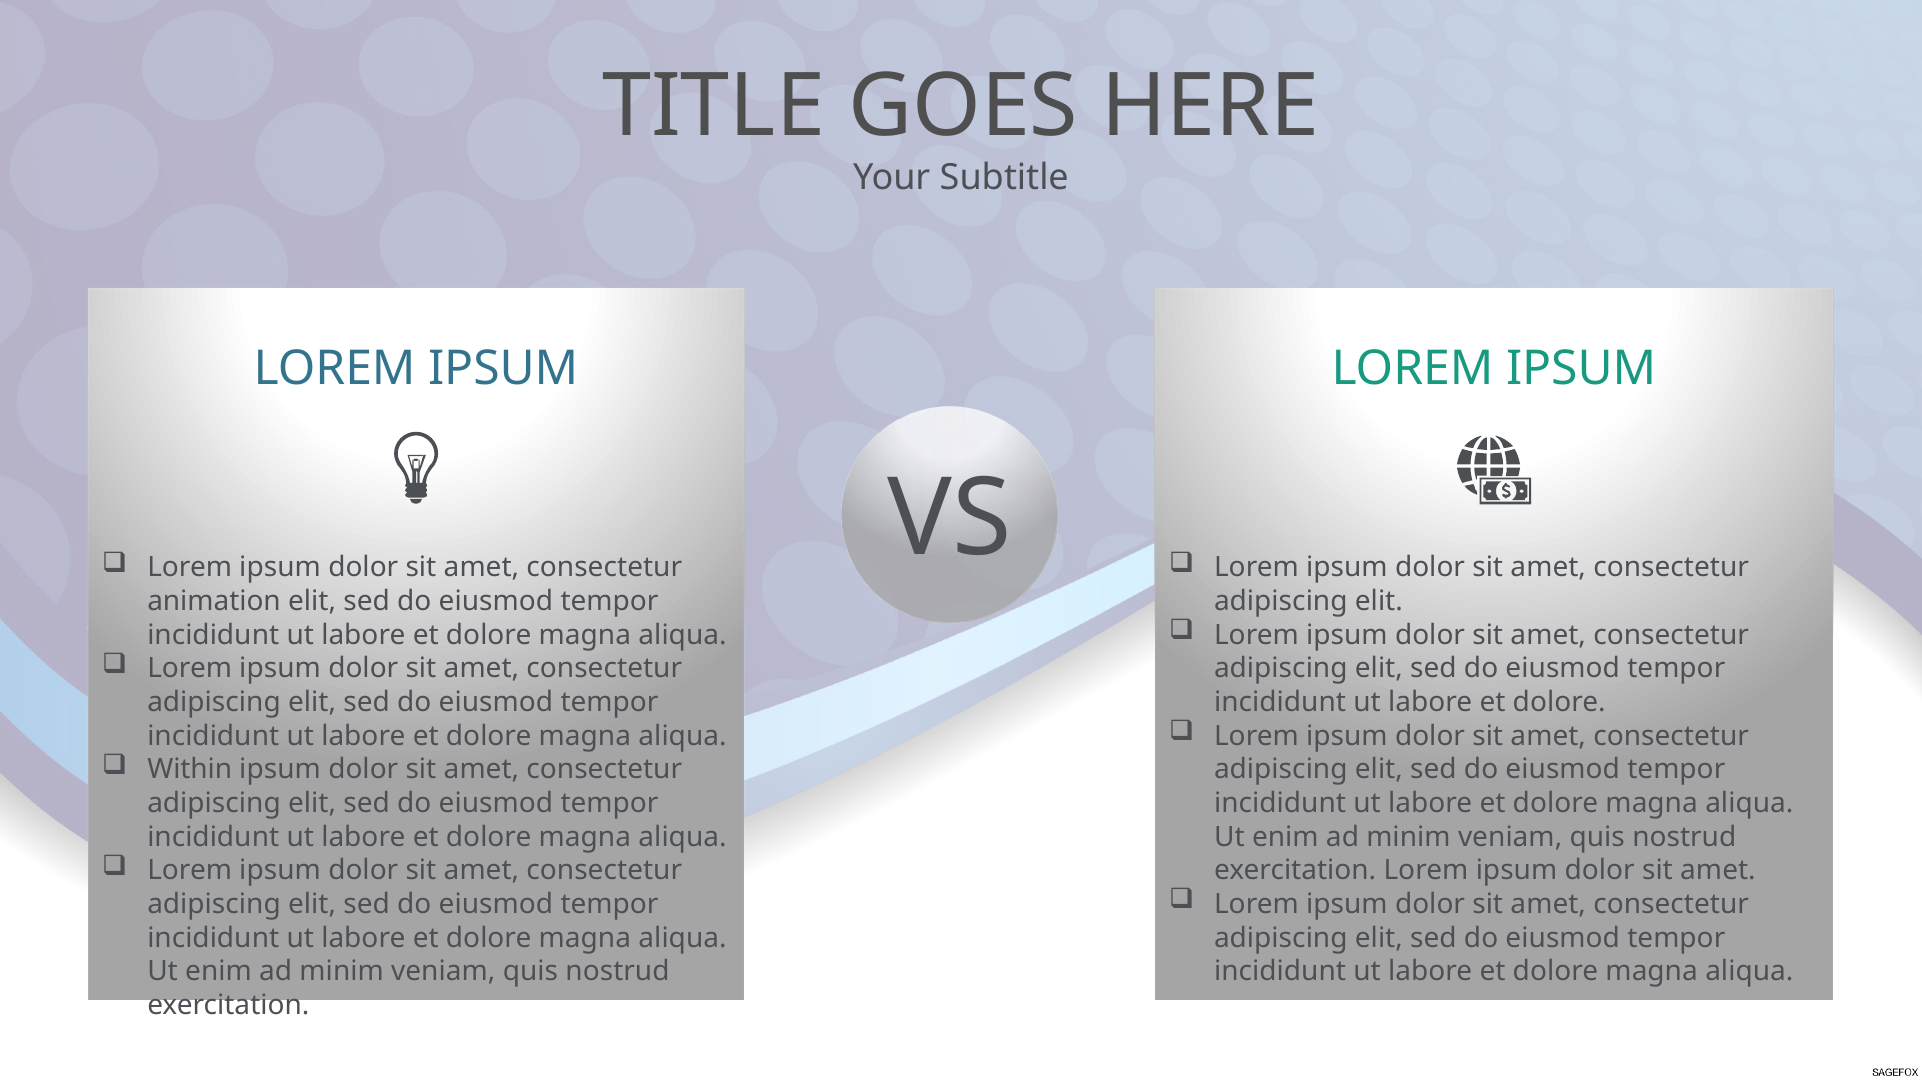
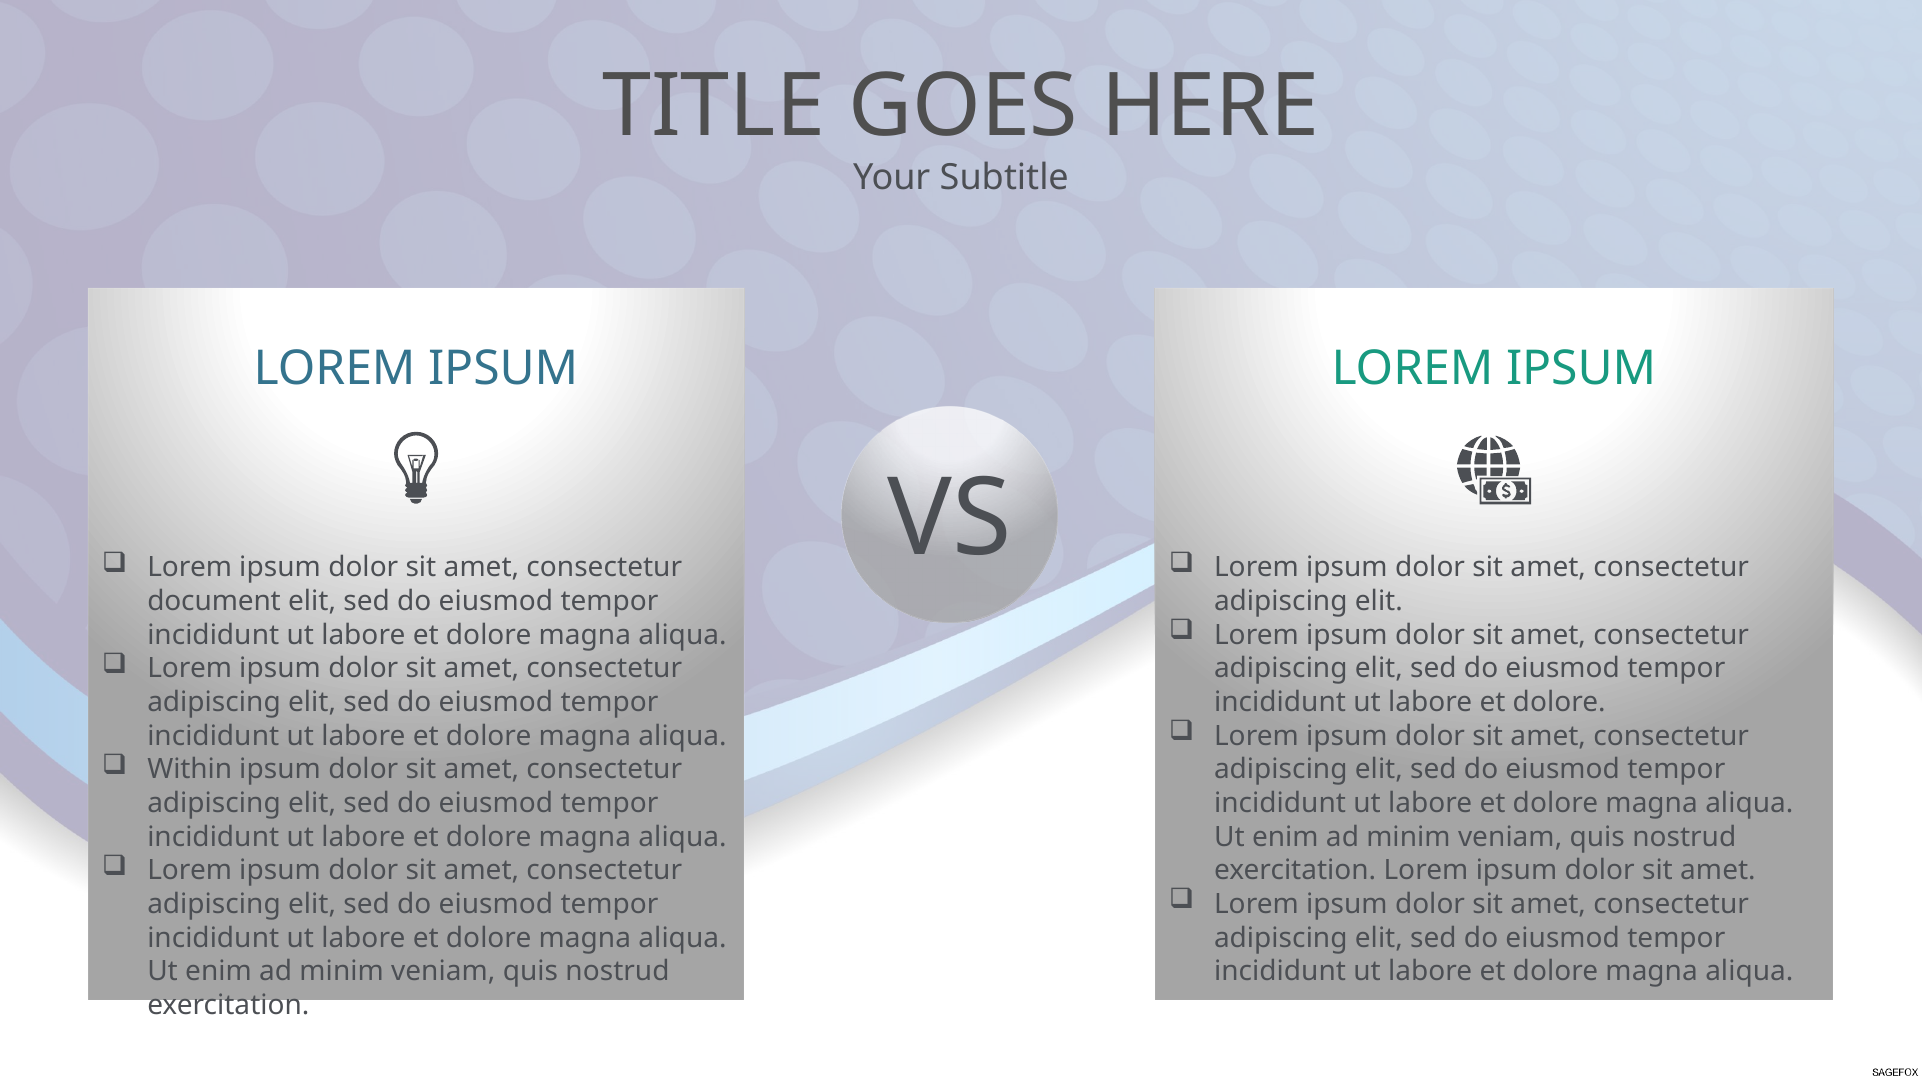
animation: animation -> document (214, 601)
